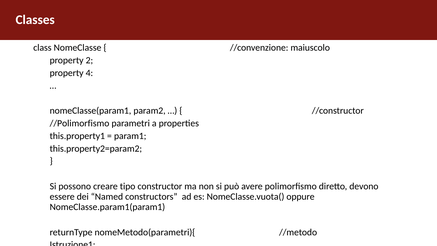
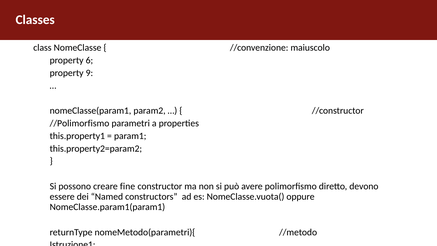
2: 2 -> 6 (89, 60)
4: 4 -> 9 (89, 73)
tipo: tipo -> fine (128, 186)
